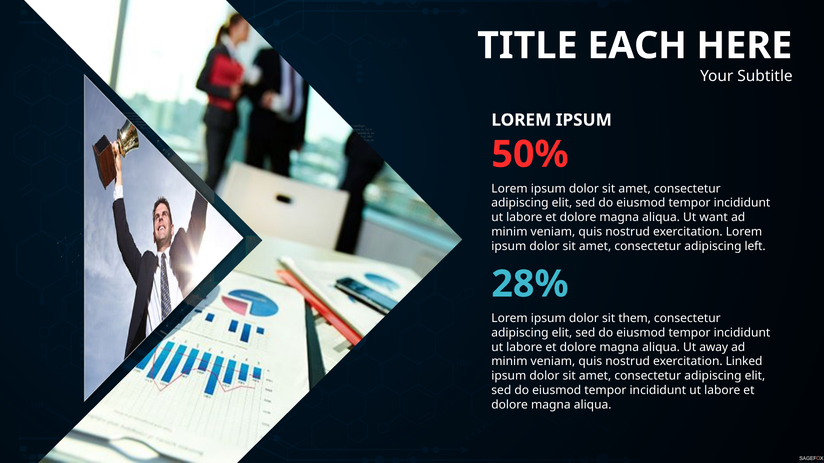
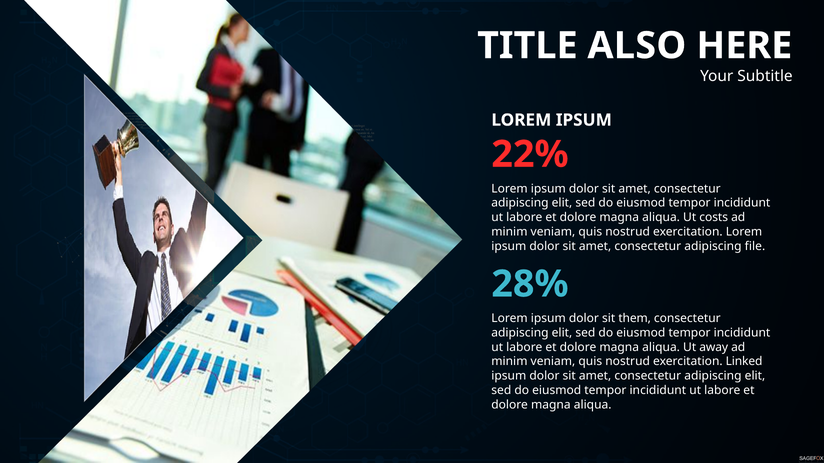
EACH: EACH -> ALSO (637, 46)
50%: 50% -> 22% (530, 155)
want: want -> costs (714, 218)
left: left -> file (755, 247)
